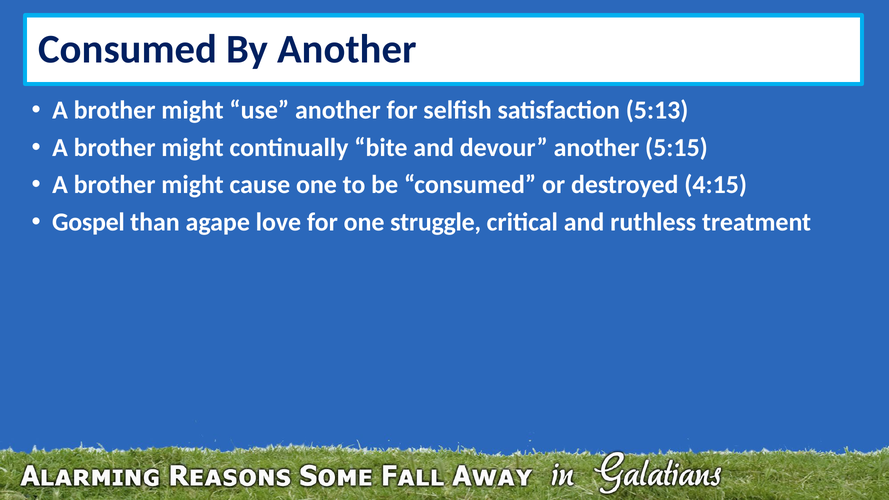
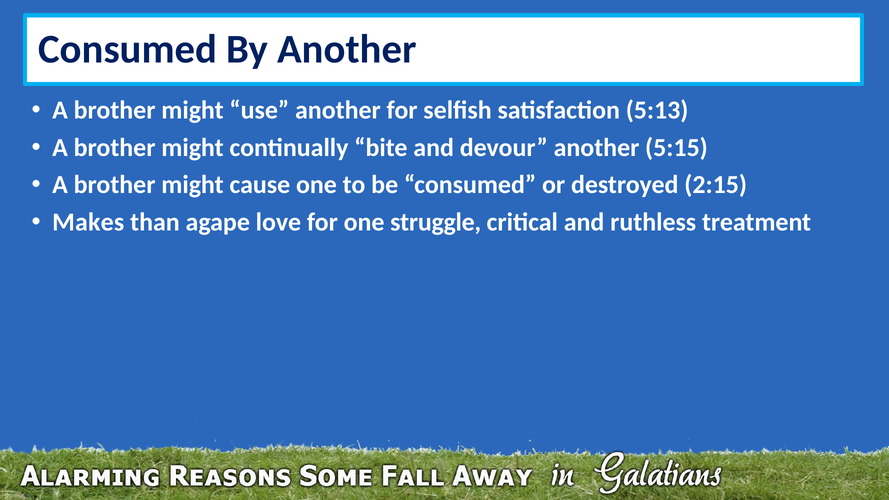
4:15: 4:15 -> 2:15 (716, 185)
Gospel: Gospel -> Makes (88, 222)
